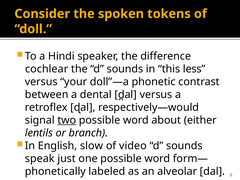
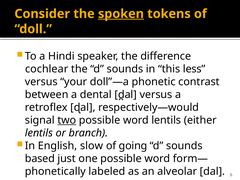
spoken underline: none -> present (121, 14)
word about: about -> lentils (166, 120)
video: video -> going (133, 146)
speak: speak -> based (40, 159)
